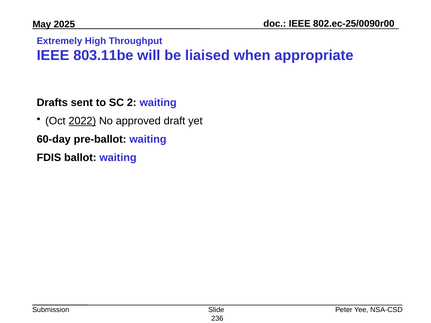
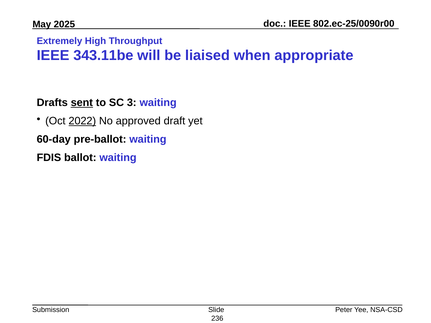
803.11be: 803.11be -> 343.11be (103, 56)
sent underline: none -> present (82, 103)
2: 2 -> 3 (132, 103)
